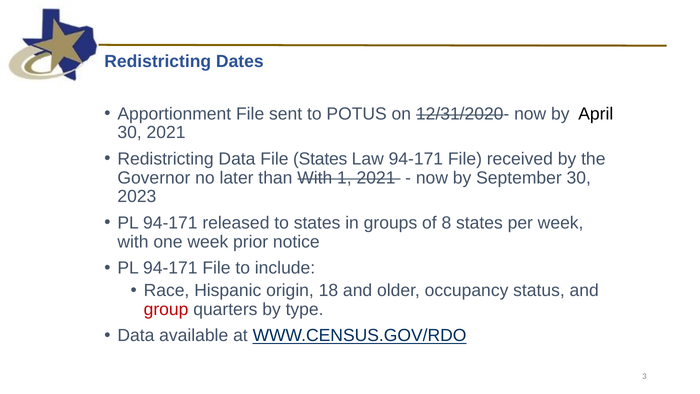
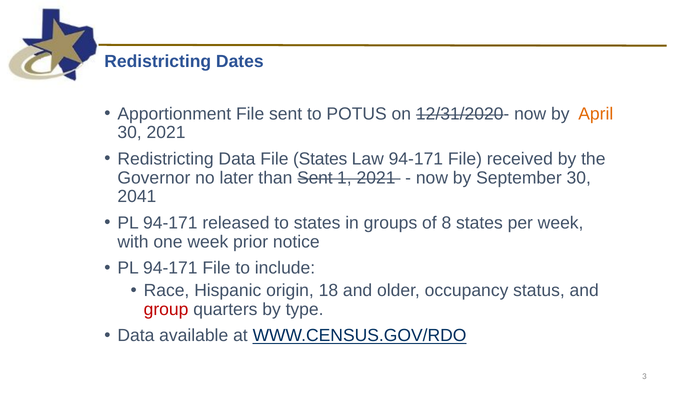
April colour: black -> orange (596, 114)
than With: With -> Sent (315, 178)
2023: 2023 -> 2041 (137, 197)
